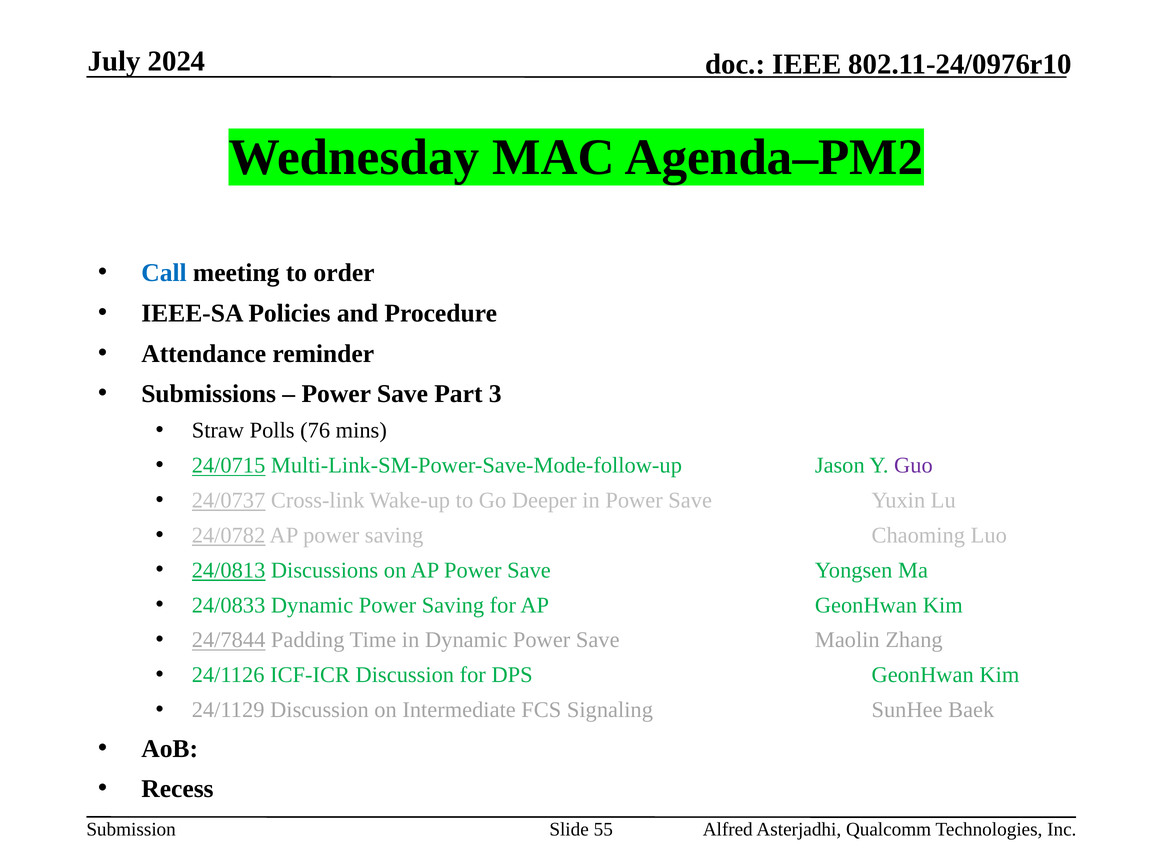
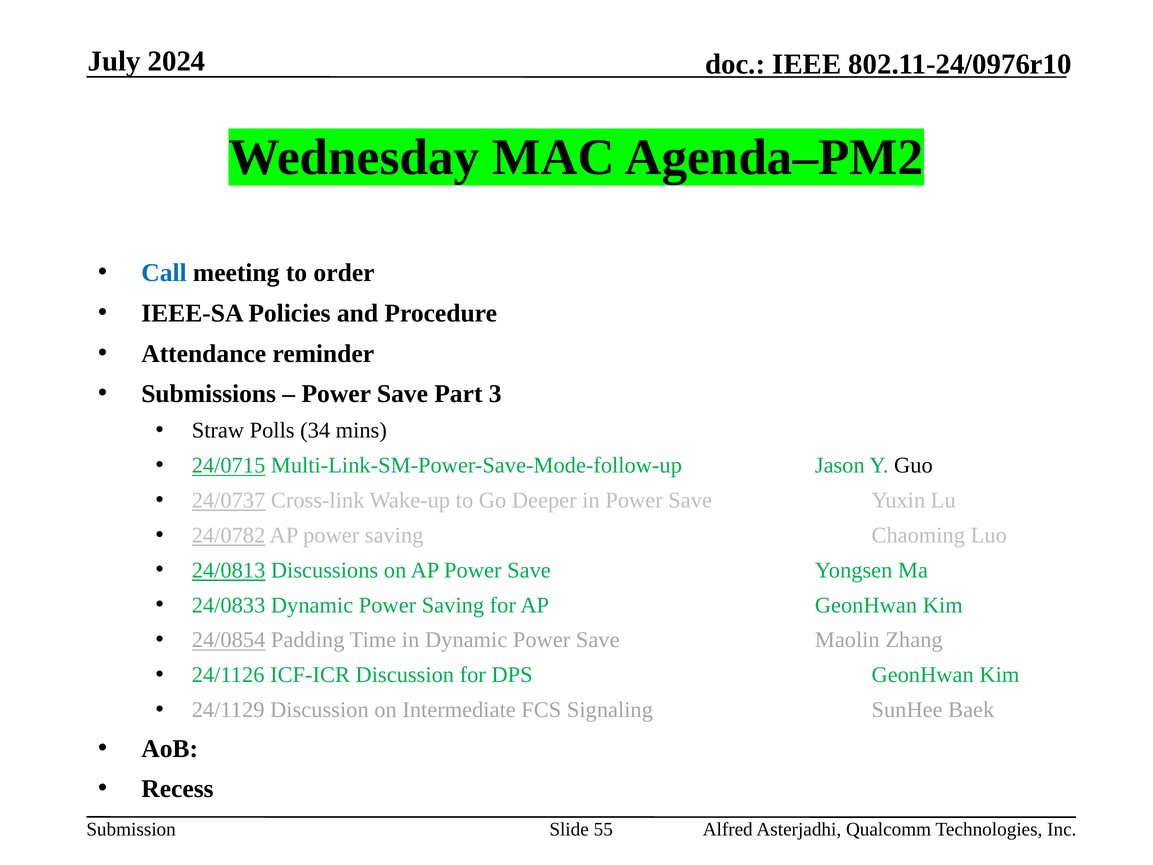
76: 76 -> 34 (315, 430)
Guo colour: purple -> black (913, 465)
24/7844: 24/7844 -> 24/0854 (229, 640)
